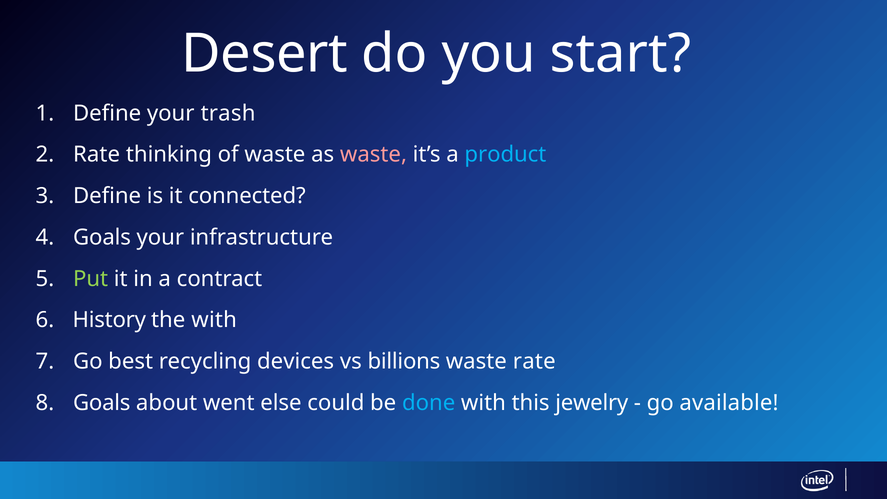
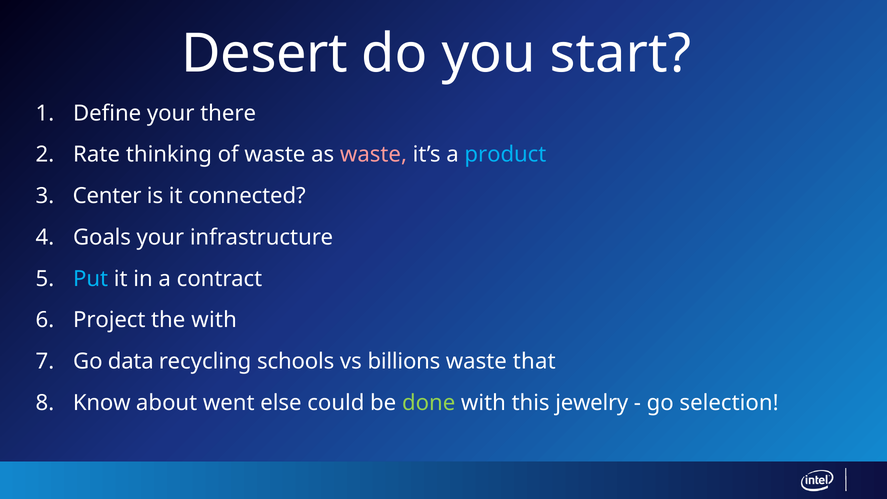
trash: trash -> there (228, 113)
Define: Define -> Center (107, 196)
Put colour: light green -> light blue (91, 279)
History: History -> Project (109, 320)
best: best -> data (131, 361)
devices: devices -> schools (296, 361)
waste rate: rate -> that (534, 361)
Goals: Goals -> Know (102, 403)
done colour: light blue -> light green (429, 403)
available: available -> selection (729, 403)
